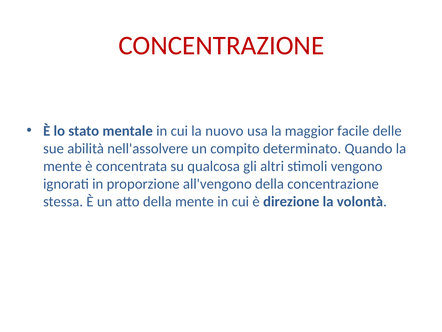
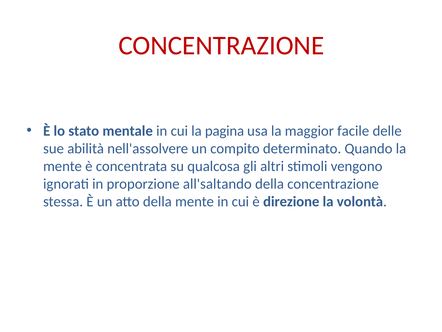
nuovo: nuovo -> pagina (225, 131)
all'vengono: all'vengono -> all'saltando (217, 184)
